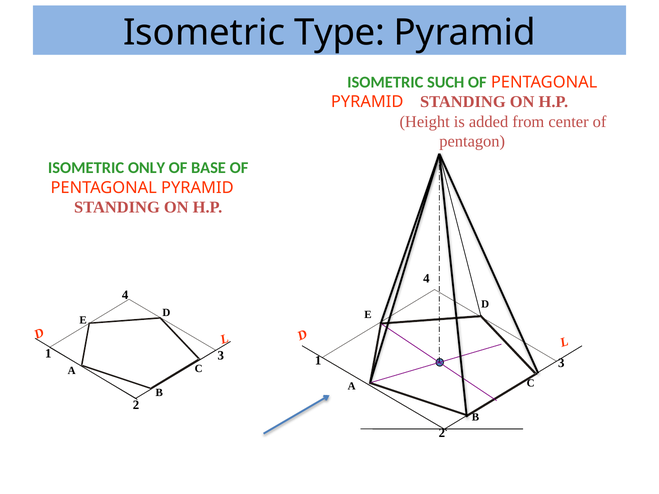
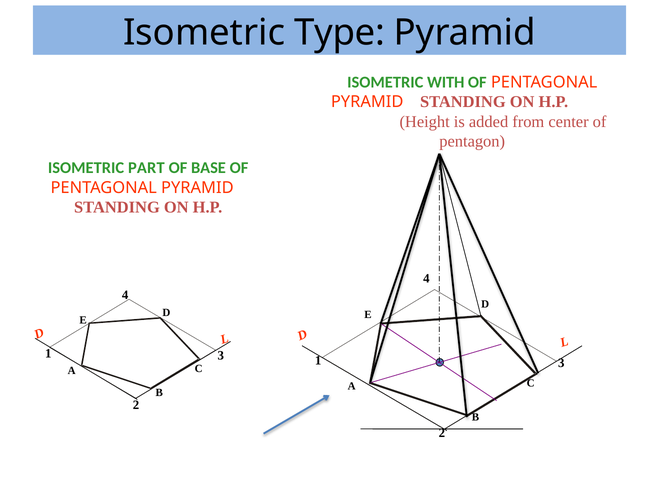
SUCH: SUCH -> WITH (446, 82)
ONLY: ONLY -> PART (146, 168)
